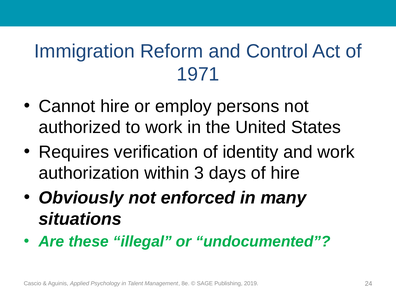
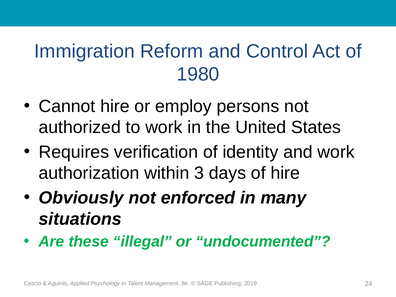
1971: 1971 -> 1980 (198, 74)
